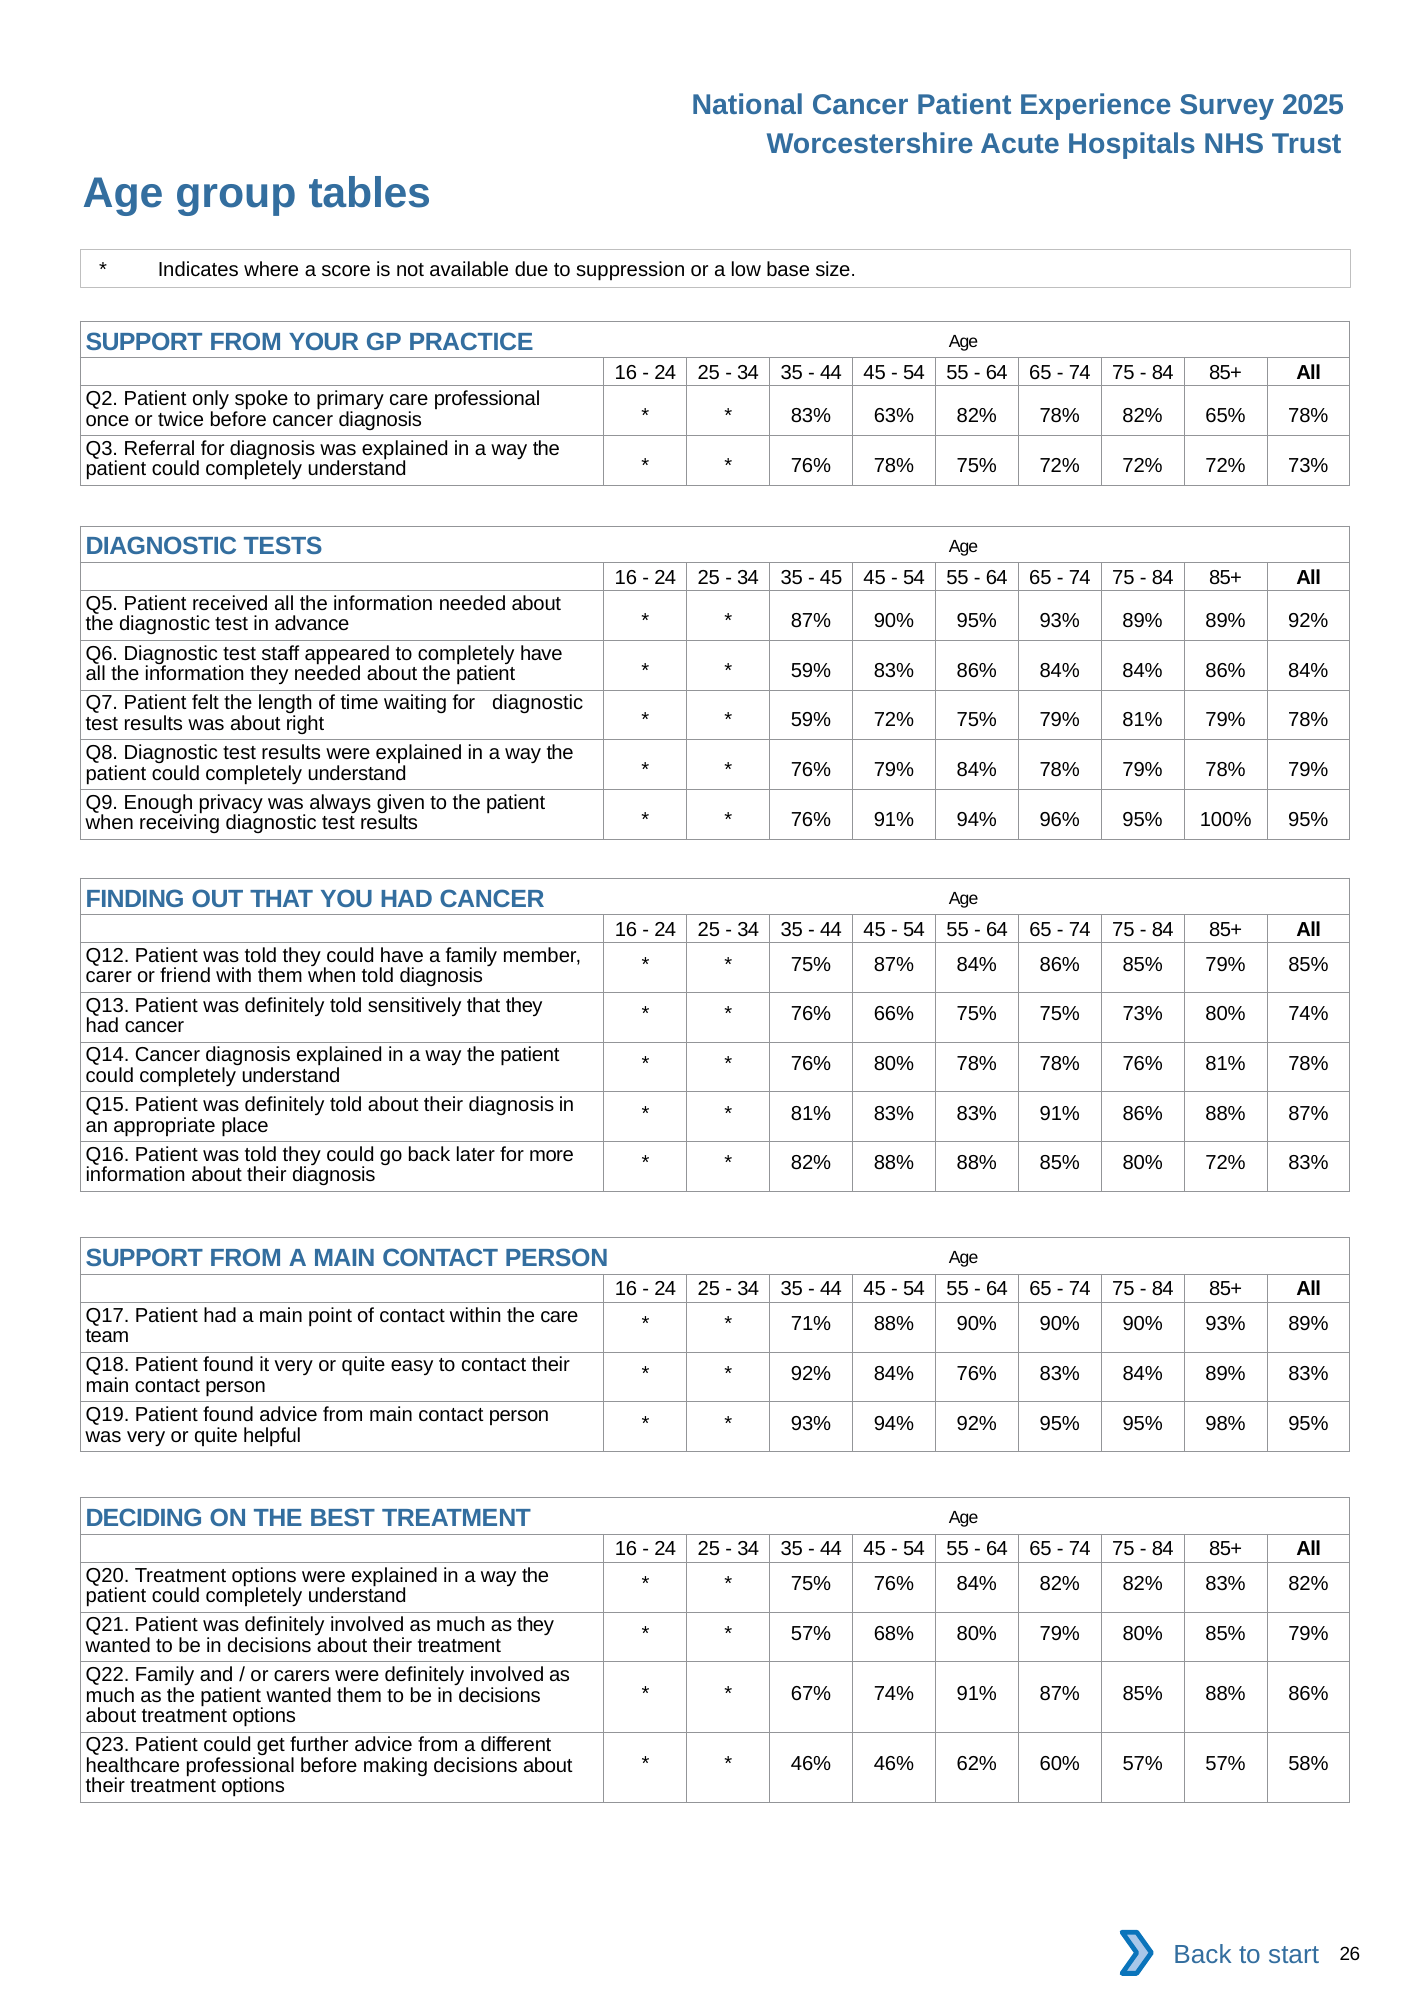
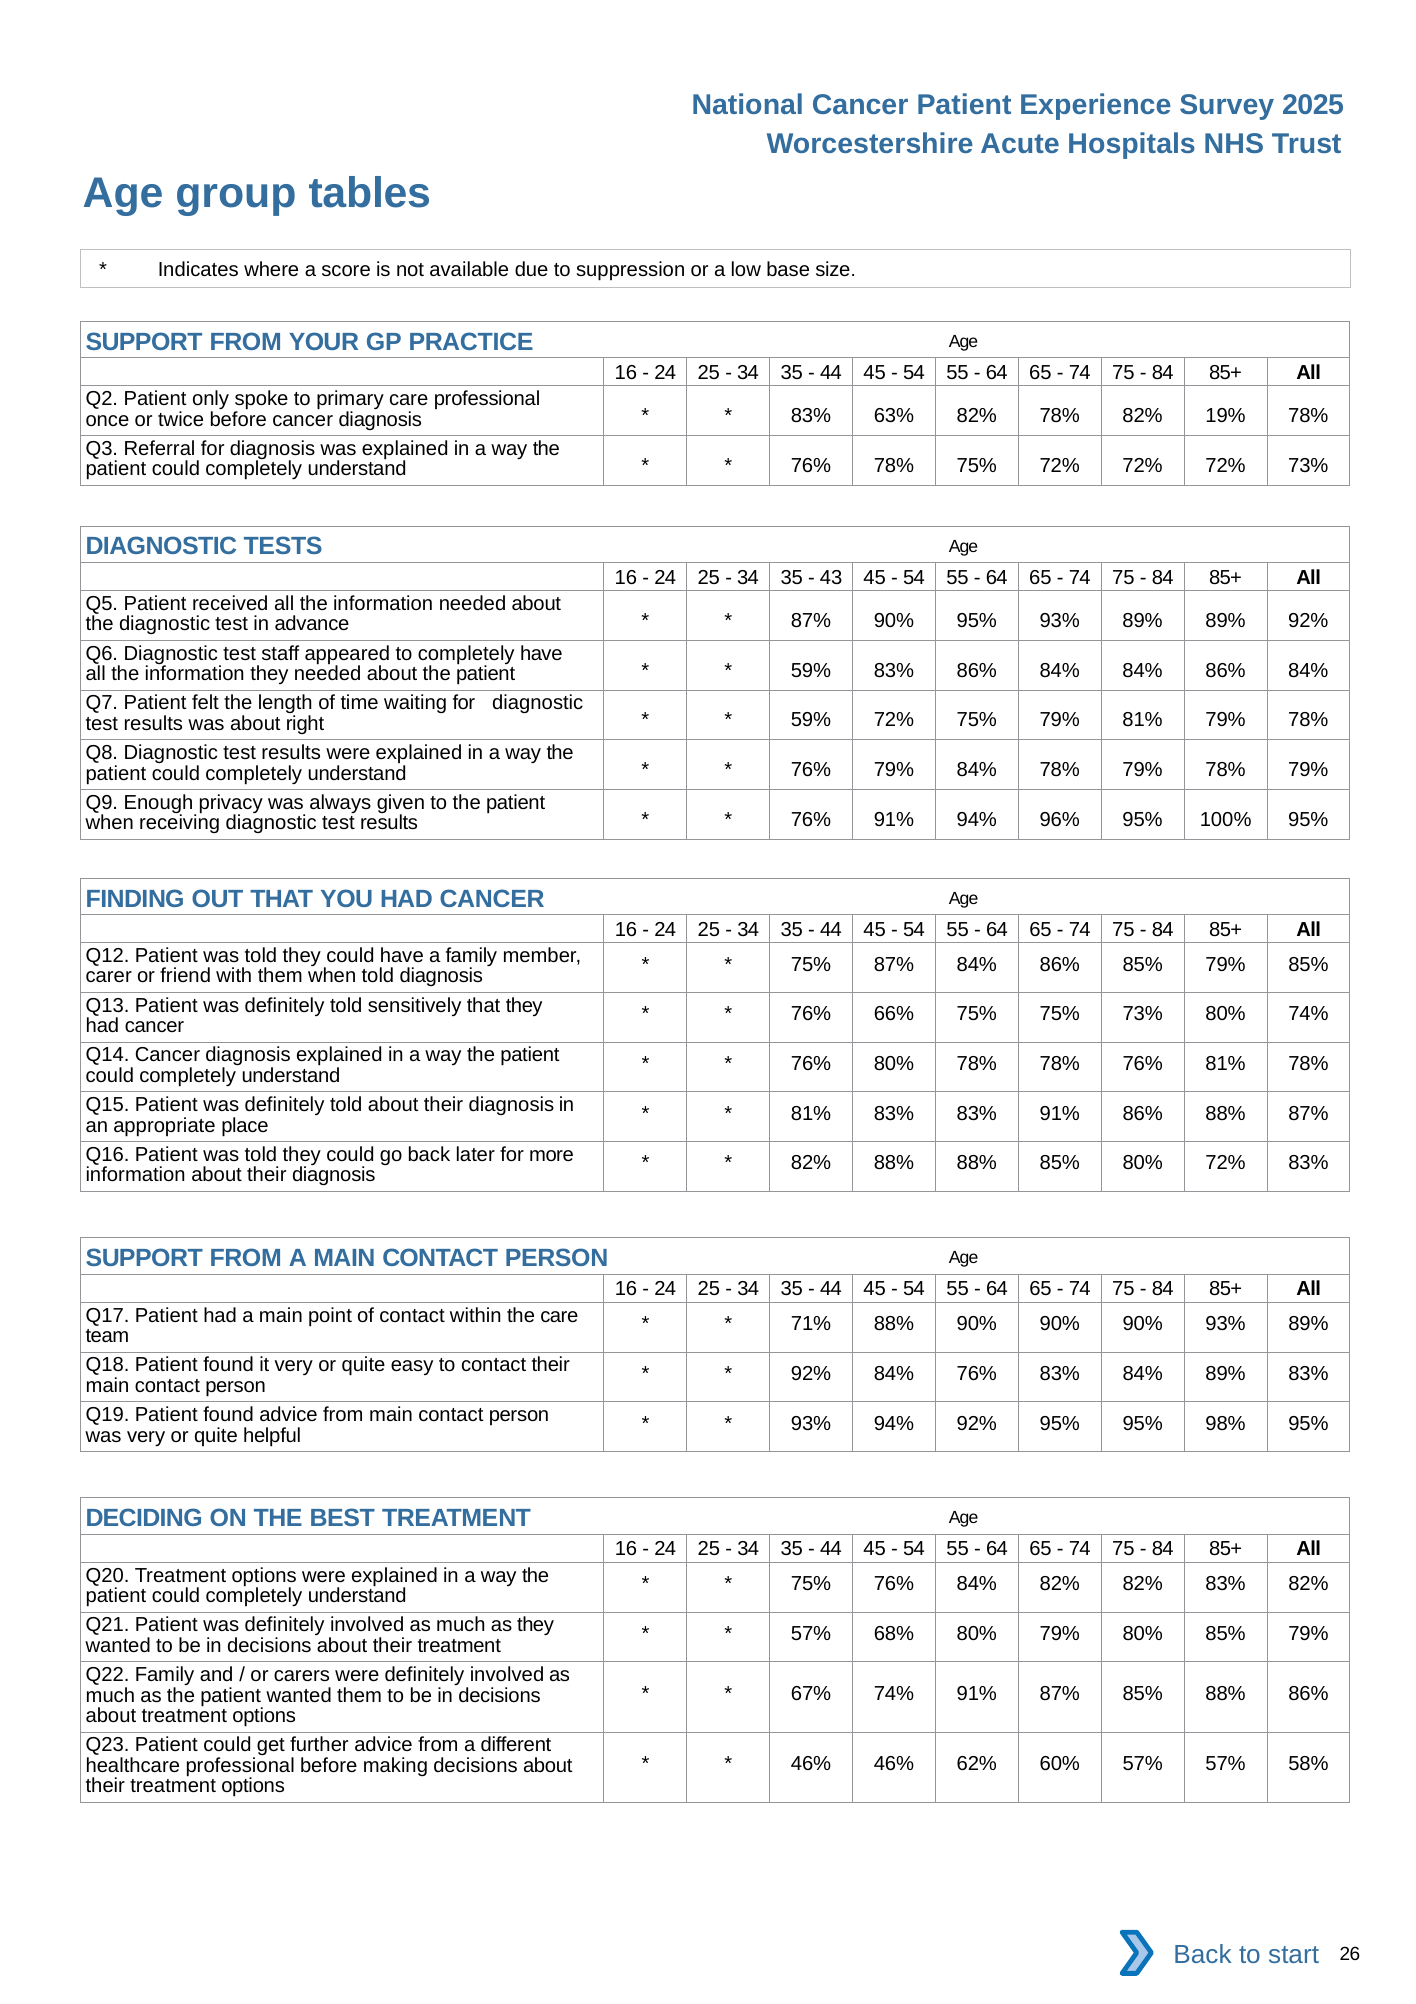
65%: 65% -> 19% (1226, 416)
45: 45 -> 43 (831, 577)
